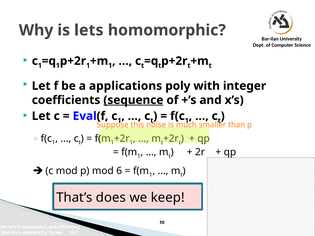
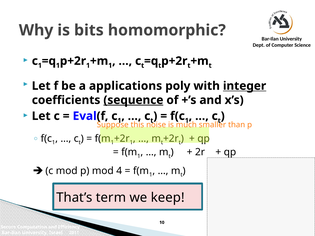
lets: lets -> bits (89, 30)
integer underline: none -> present (245, 86)
6: 6 -> 4 (119, 171)
does: does -> term (111, 198)
